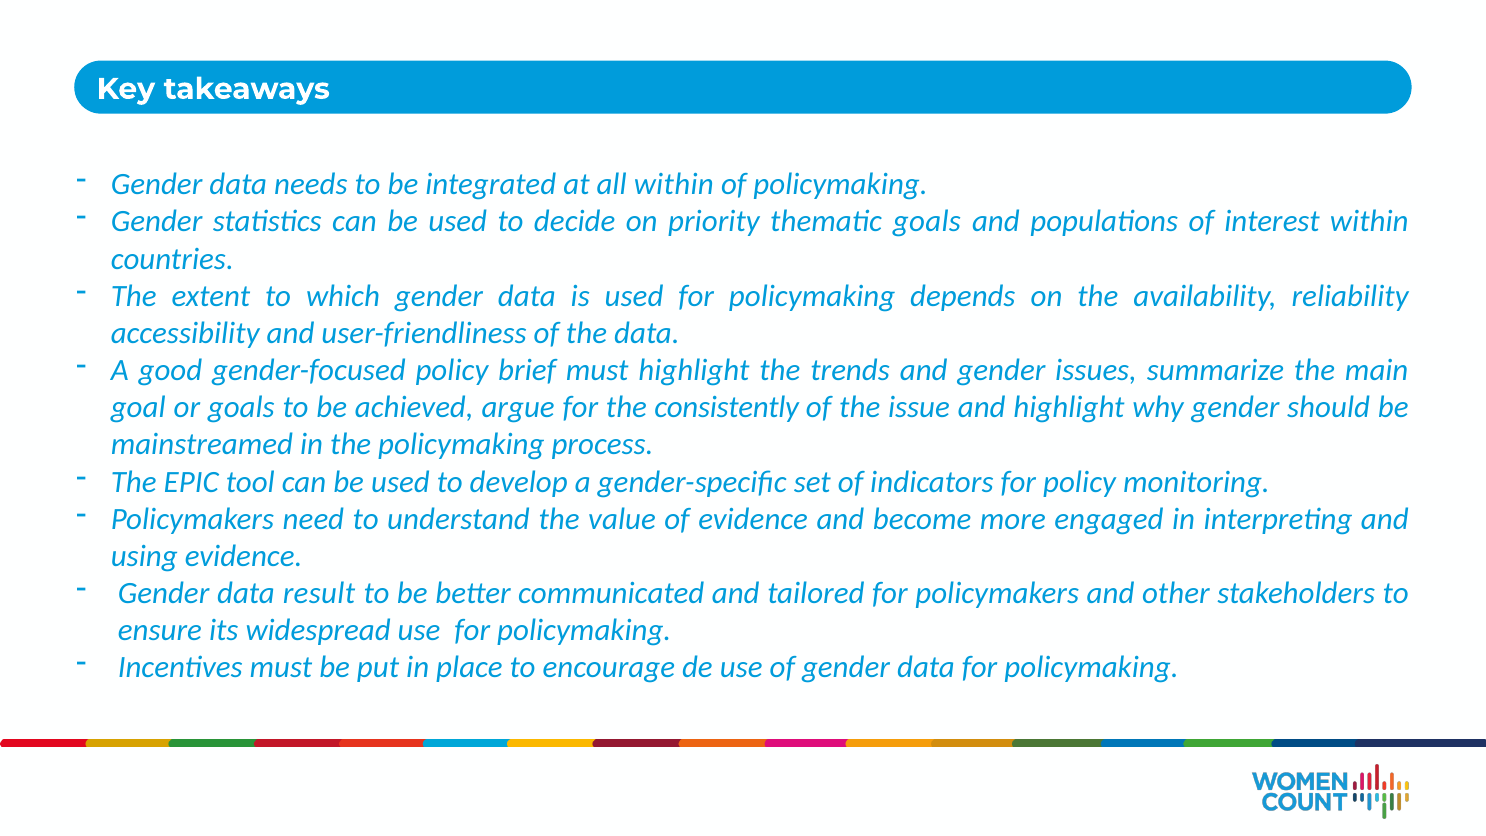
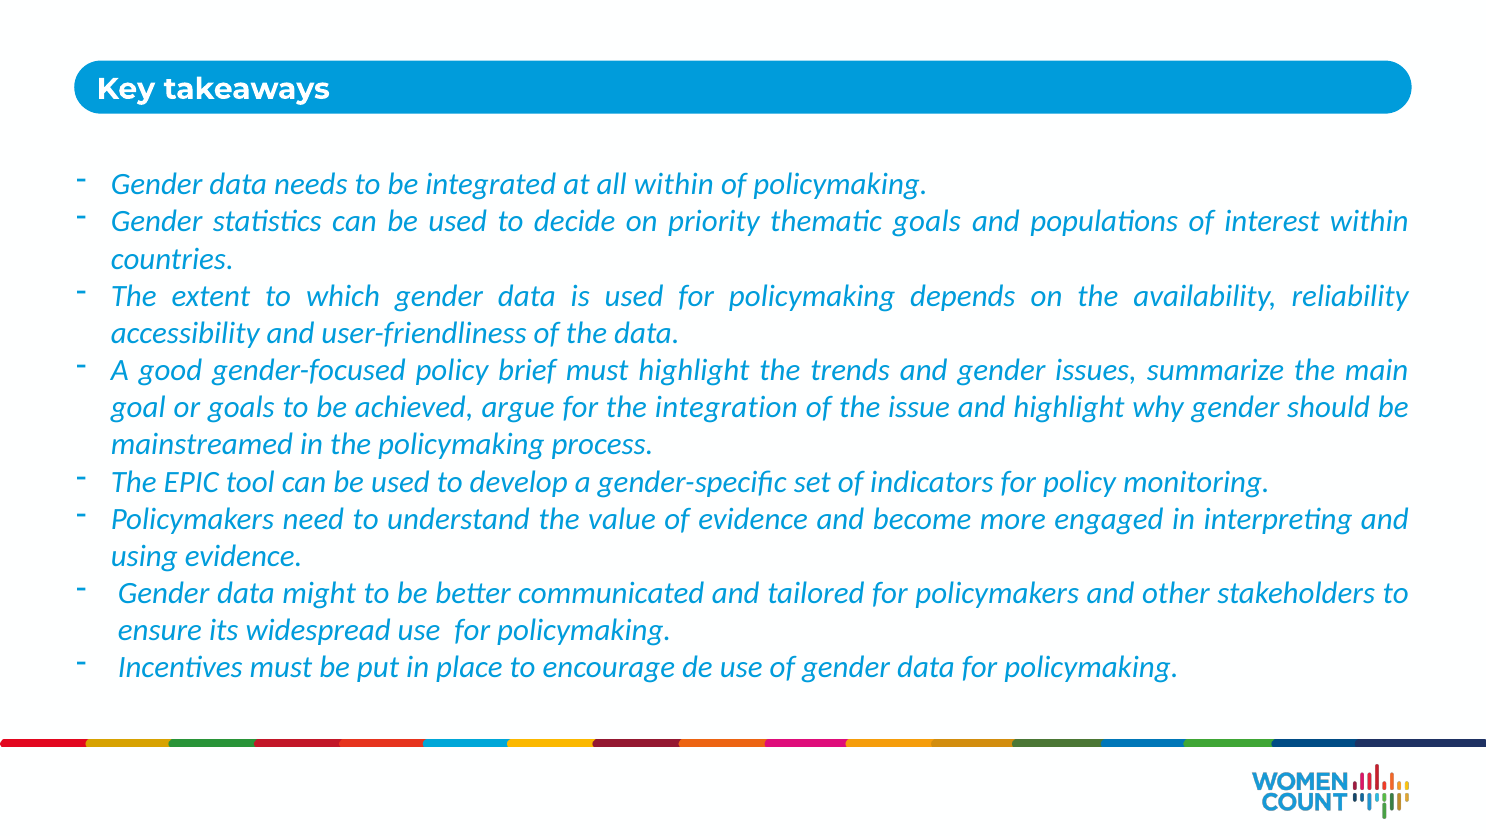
consistently: consistently -> integration (726, 407)
result: result -> might (319, 593)
